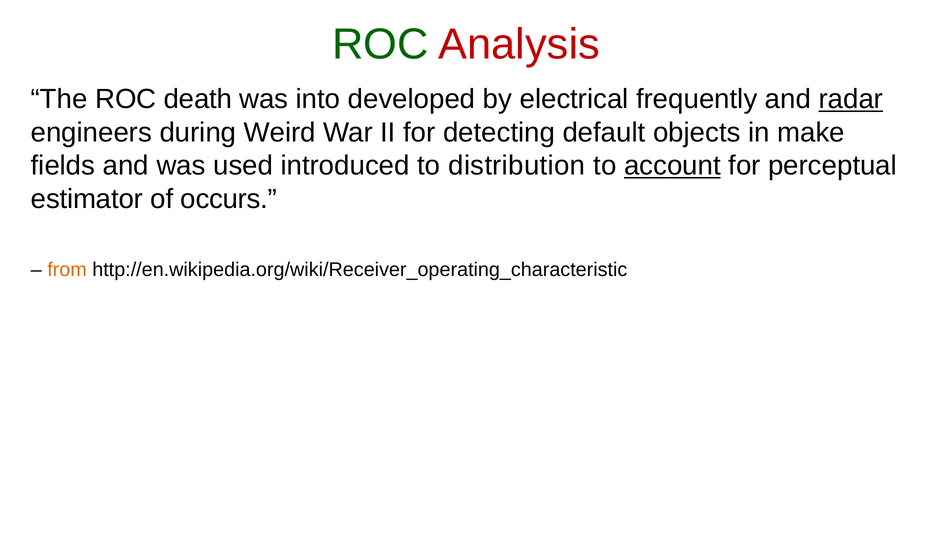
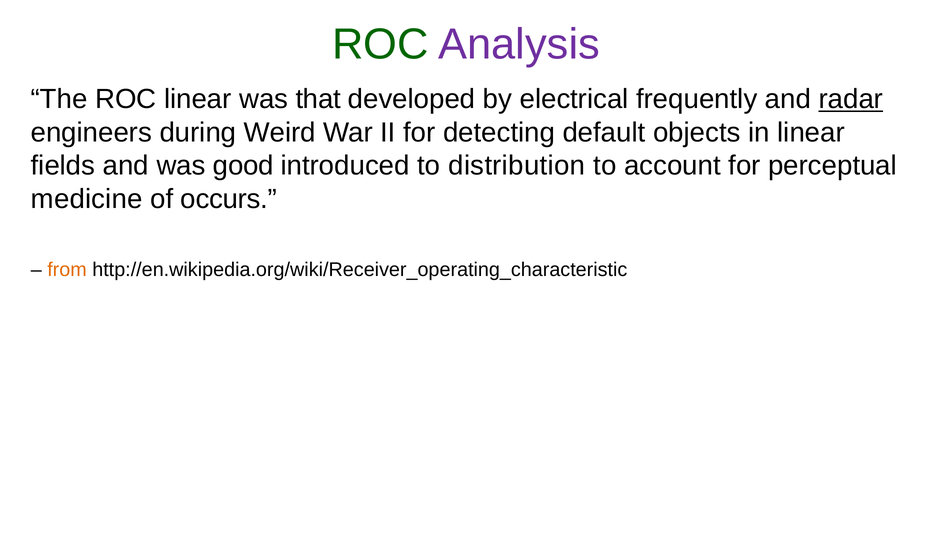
Analysis colour: red -> purple (519, 45)
ROC death: death -> linear (198, 99)
into: into -> that (318, 99)
in make: make -> linear (811, 132)
used: used -> good (243, 166)
account underline: present -> none (672, 166)
estimator: estimator -> medicine (87, 199)
